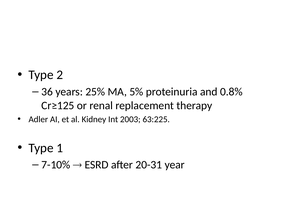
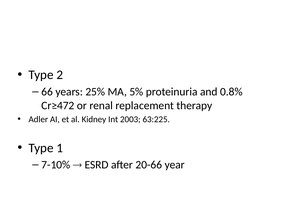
36: 36 -> 66 (47, 92)
Cr≥125: Cr≥125 -> Cr≥472 (58, 105)
20-31: 20-31 -> 20-66 (149, 165)
